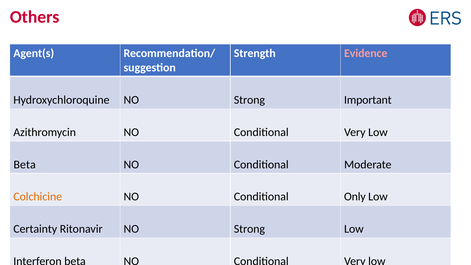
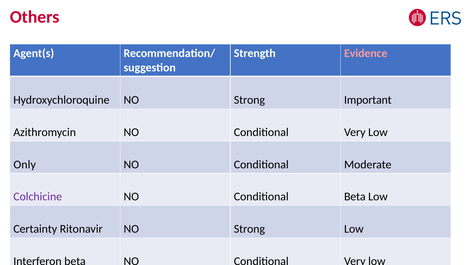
Beta: Beta -> Only (25, 164)
Colchicine colour: orange -> purple (38, 197)
Conditional Only: Only -> Beta (355, 197)
